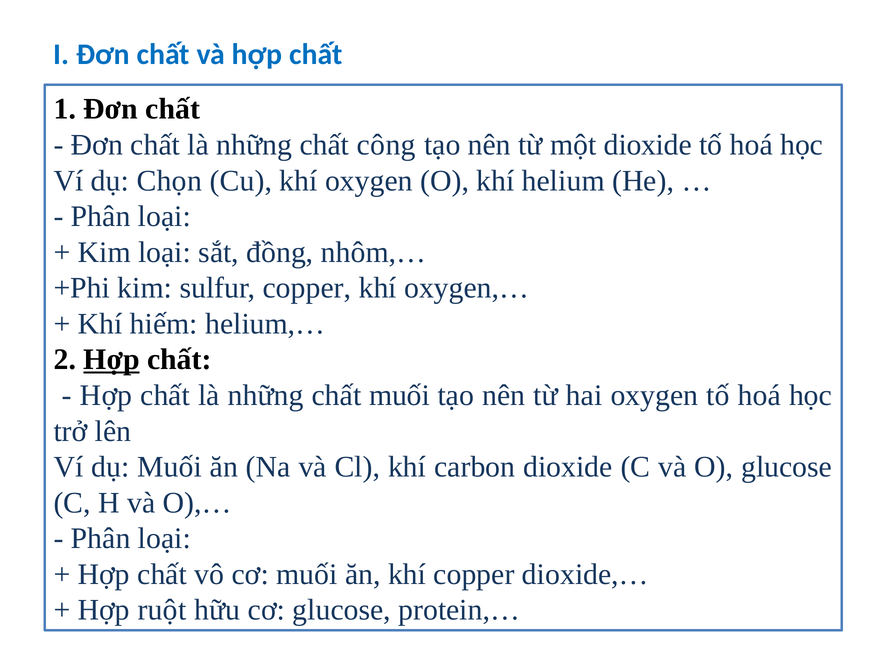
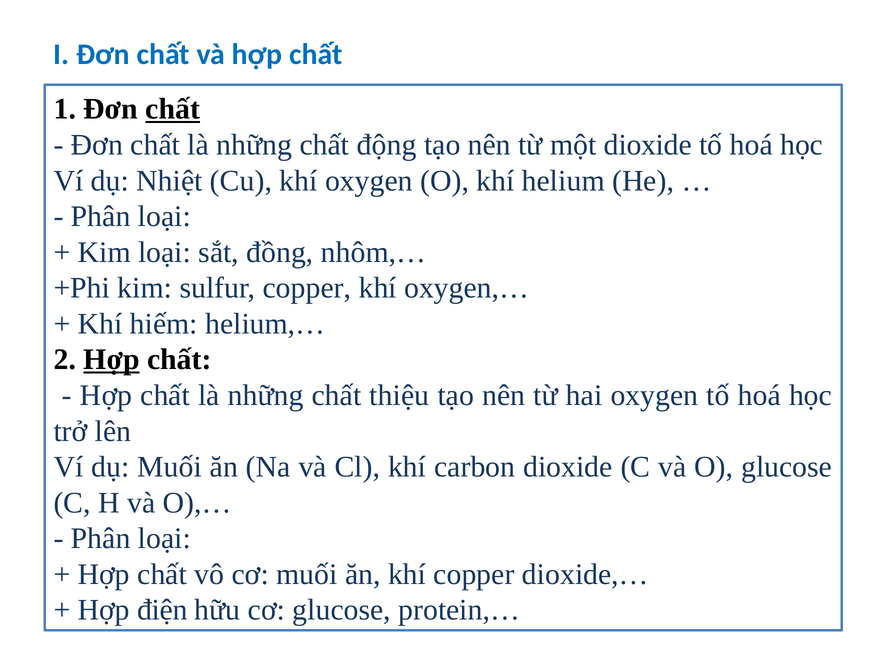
chất underline: none -> present (173, 109)
công: công -> động (386, 145)
Chọn: Chọn -> Nhiệt (169, 181)
chất muối: muối -> thiệu (399, 395)
ruột: ruột -> điện (162, 610)
